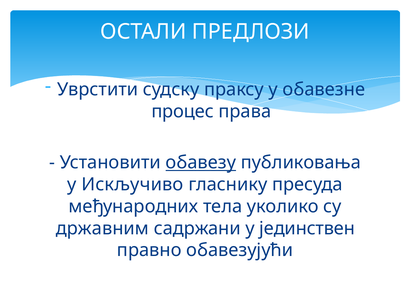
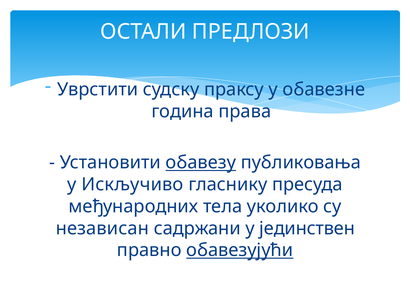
процес: процес -> година (183, 111)
државним: државним -> независан (102, 228)
обавезујући underline: none -> present (240, 250)
